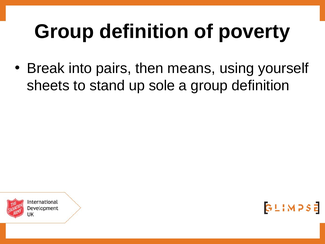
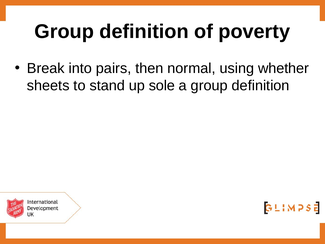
means: means -> normal (191, 68)
yourself: yourself -> whether (284, 68)
